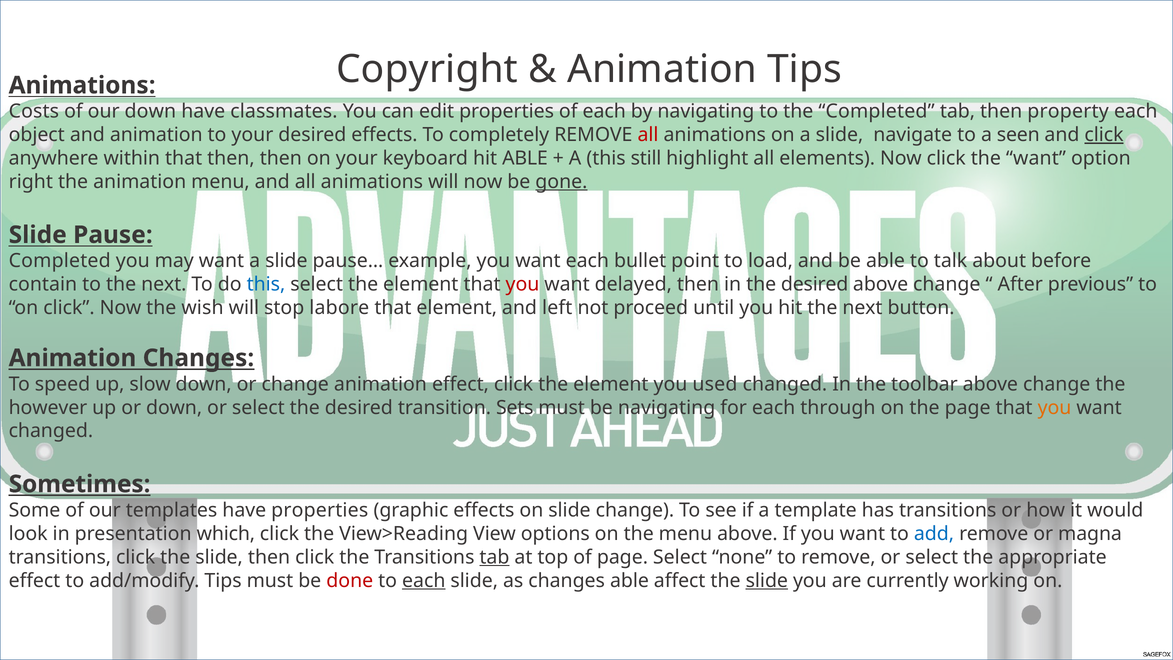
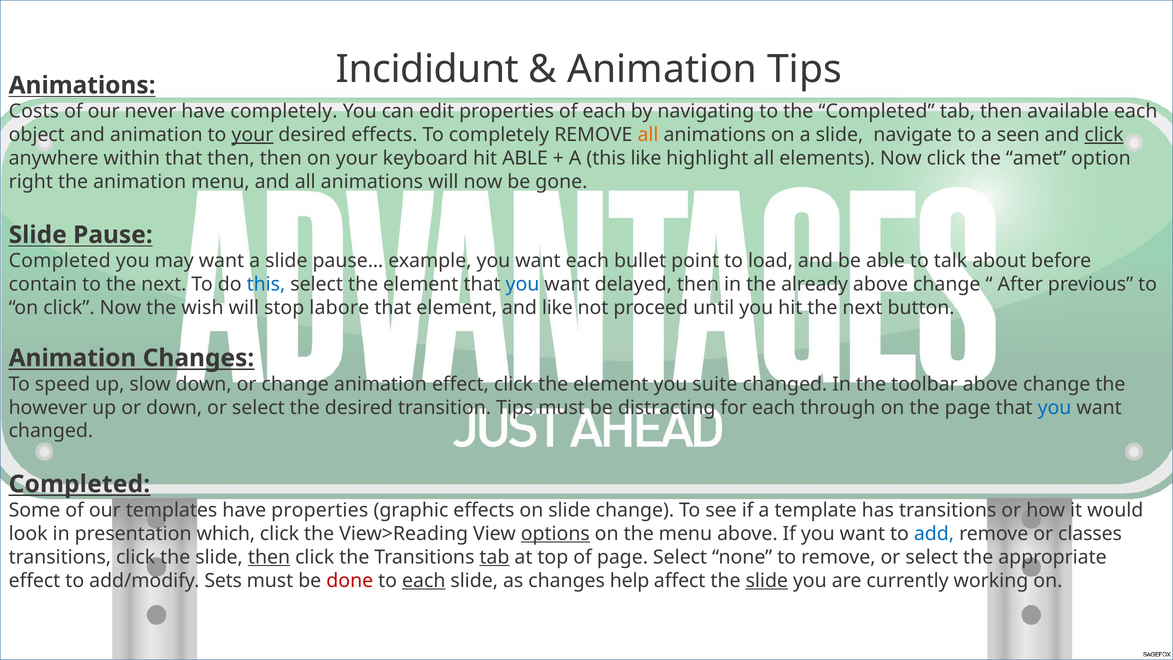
Copyright: Copyright -> Incididunt (427, 69)
our down: down -> never (150, 111)
have classmates: classmates -> completely (284, 111)
property: property -> available (1068, 111)
your underline: none -> present (252, 135)
all colour: red -> orange (648, 135)
this still: still -> like (646, 158)
the want: want -> amet (1036, 158)
gone underline: present -> none (561, 182)
you colour: red -> blue (522, 284)
in the desired: desired -> already (815, 284)
and left: left -> like (557, 308)
used: used -> suite (715, 384)
transition Sets: Sets -> Tips (515, 407)
be navigating: navigating -> distracting (667, 407)
you colour: orange -> blue (1055, 407)
Sometimes: Sometimes -> Completed (79, 484)
options underline: none -> present (555, 534)
magna: magna -> classes (1090, 534)
then underline: none -> present (269, 557)
add/modify Tips: Tips -> Sets (223, 580)
changes able: able -> help (630, 580)
